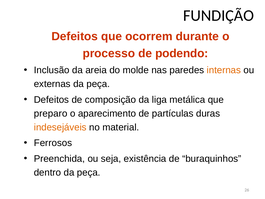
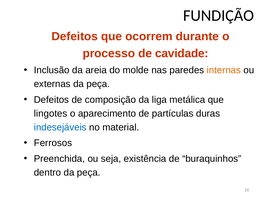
podendo: podendo -> cavidade (182, 53)
preparo: preparo -> lingotes (51, 113)
indesejáveis colour: orange -> blue (60, 127)
